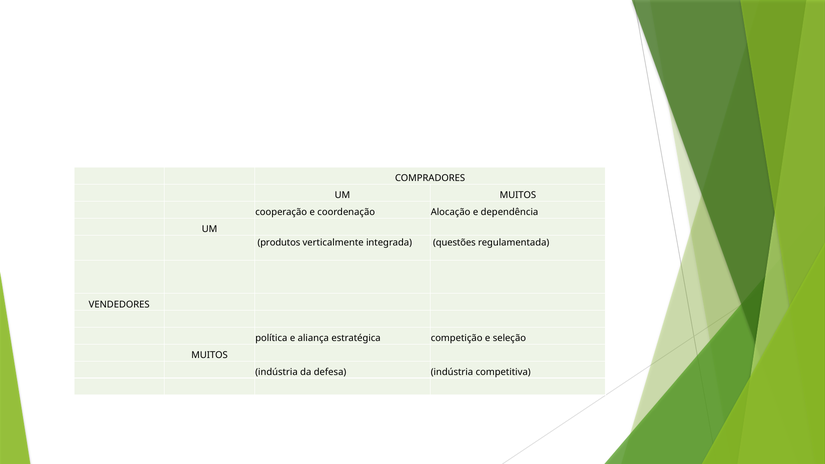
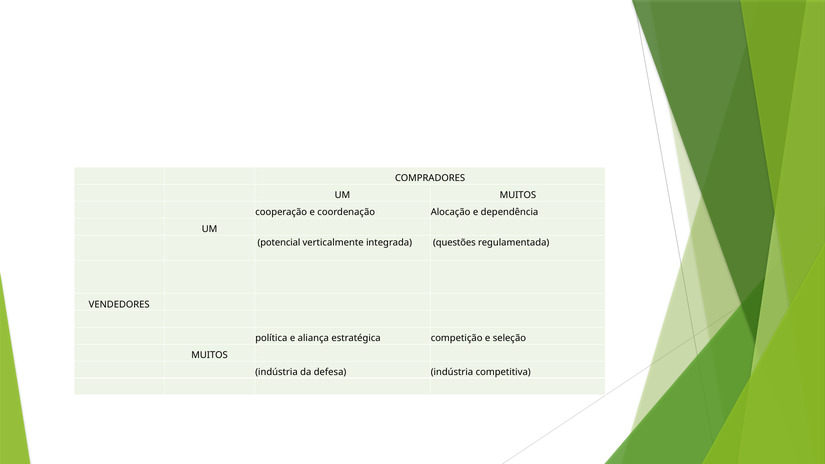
produtos: produtos -> potencial (279, 243)
